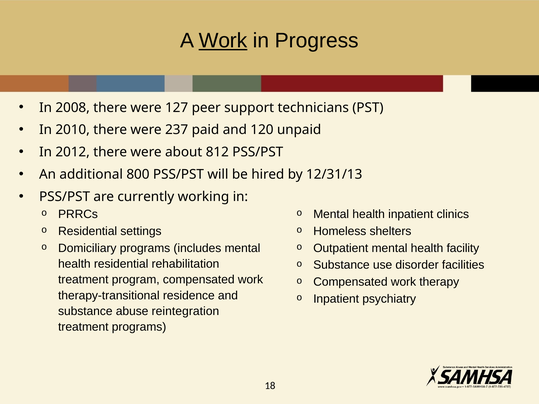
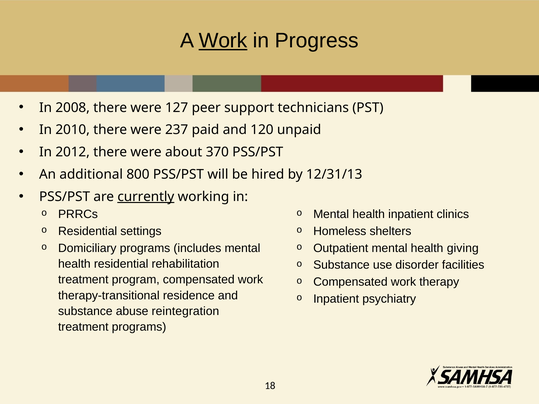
812: 812 -> 370 (217, 152)
currently underline: none -> present (146, 197)
facility: facility -> giving (463, 248)
